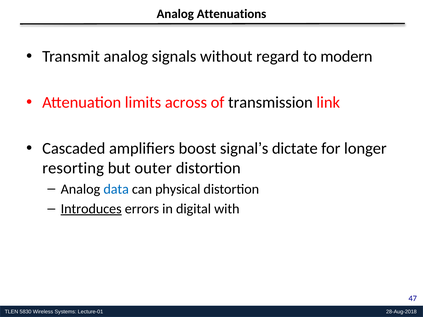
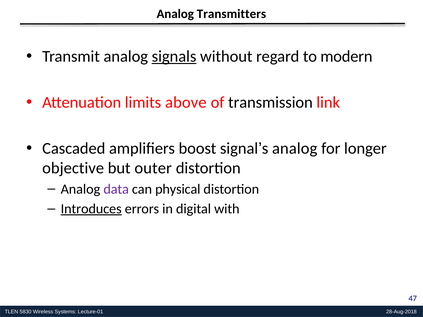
Attenuations: Attenuations -> Transmitters (231, 14)
signals underline: none -> present (174, 57)
across: across -> above (186, 103)
signal’s dictate: dictate -> analog (295, 149)
resorting: resorting -> objective (73, 168)
data colour: blue -> purple (116, 189)
